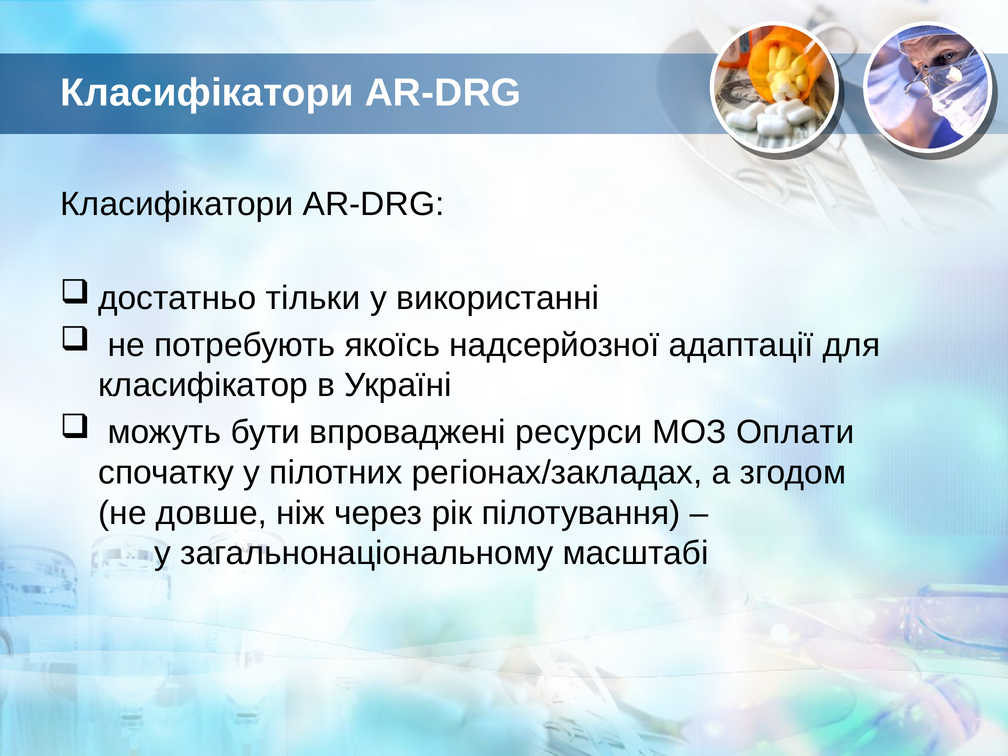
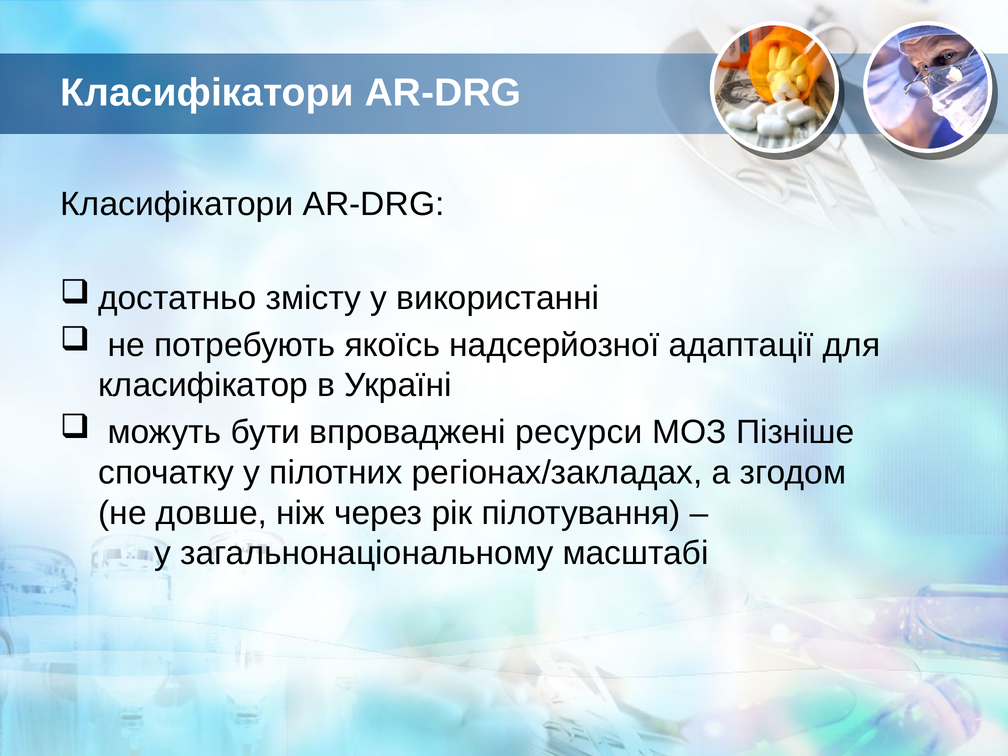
тільки: тільки -> змісту (313, 298)
Оплати: Оплати -> Пізніше (795, 432)
